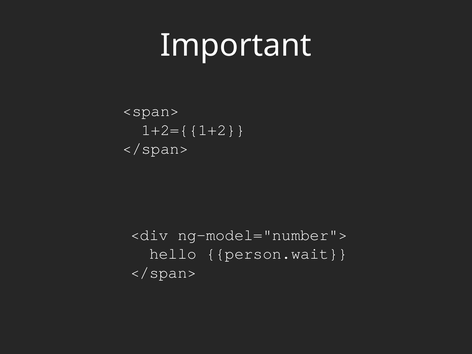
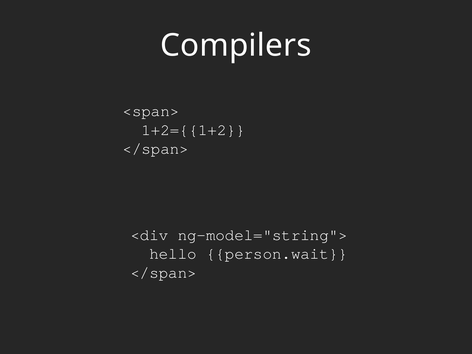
Important: Important -> Compilers (236, 45)
ng-model="number">: ng-model="number"> -> ng-model="string"> (263, 235)
